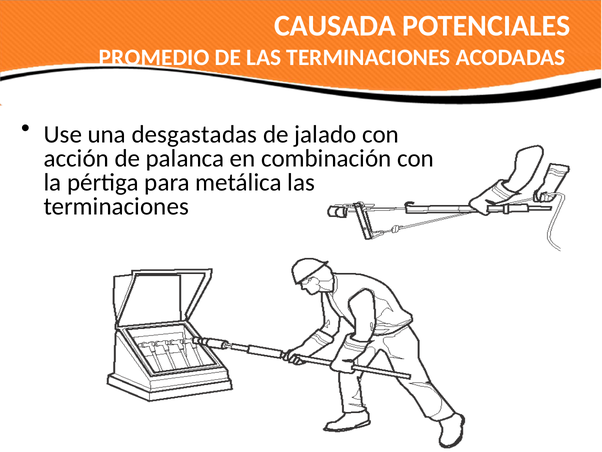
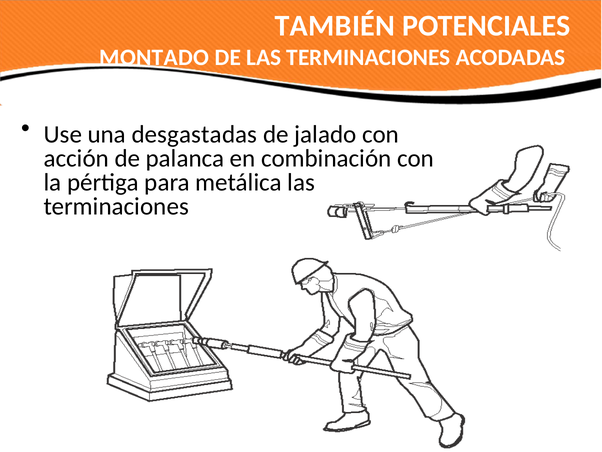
CAUSADA: CAUSADA -> TAMBIÉN (335, 26)
PROMEDIO: PROMEDIO -> MONTADO (154, 57)
